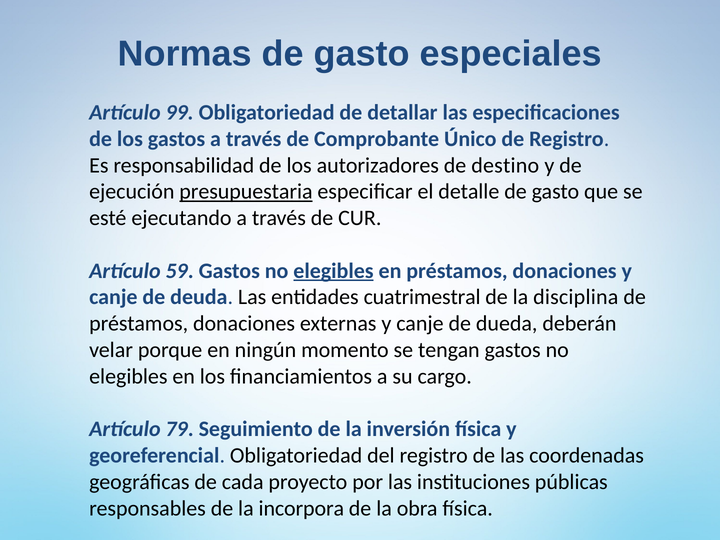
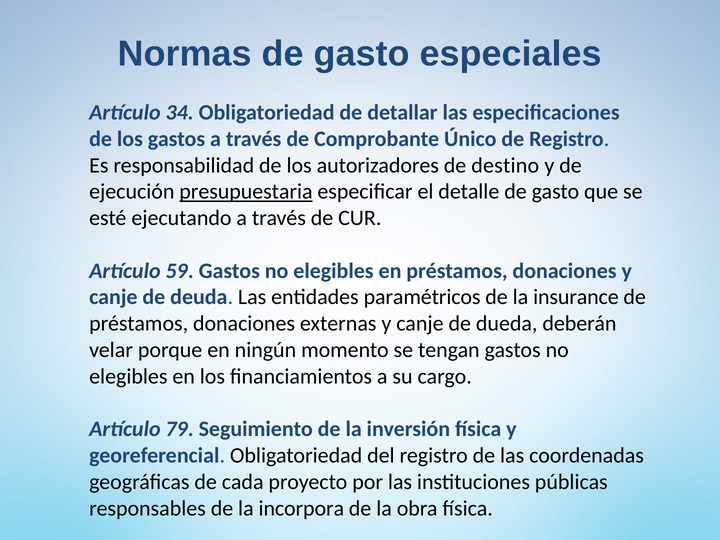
99: 99 -> 34 (180, 113)
elegibles underline: present -> none (333, 271)
cuatrimestral: cuatrimestral -> paramétricos (422, 297)
disciplina: disciplina -> insurance (576, 297)
